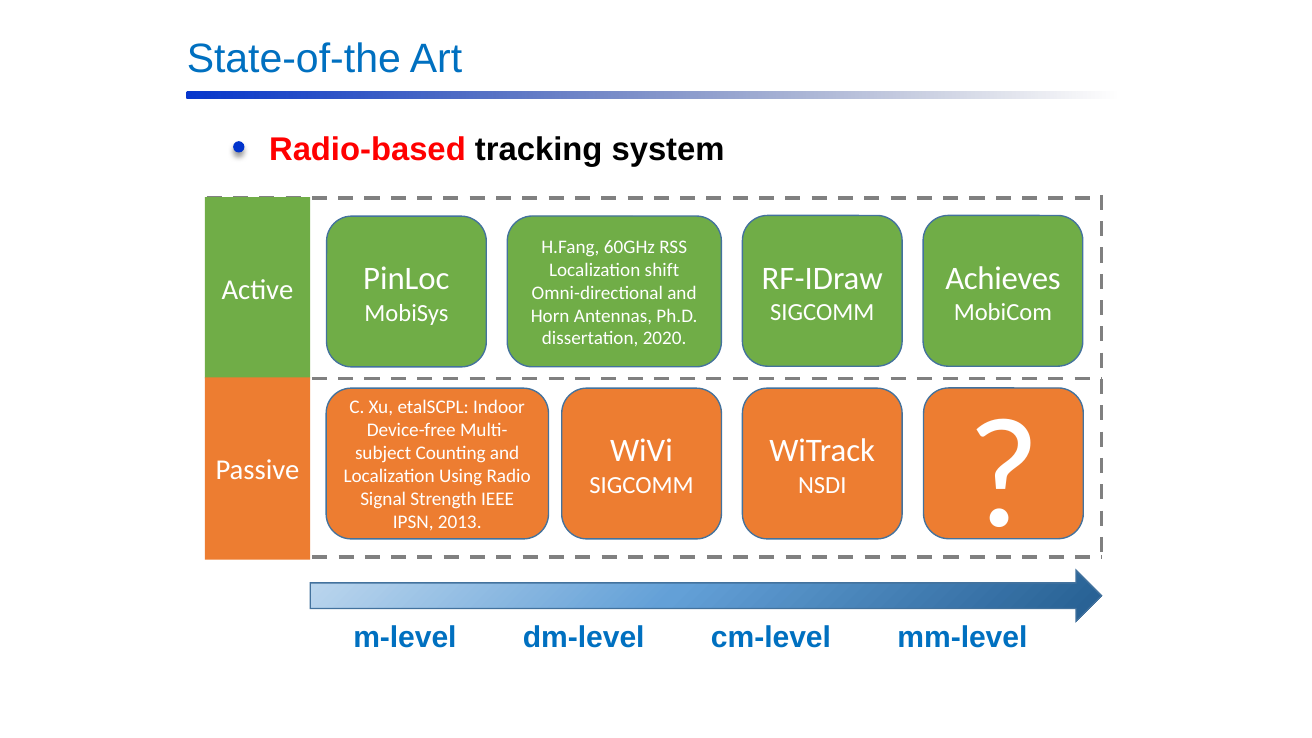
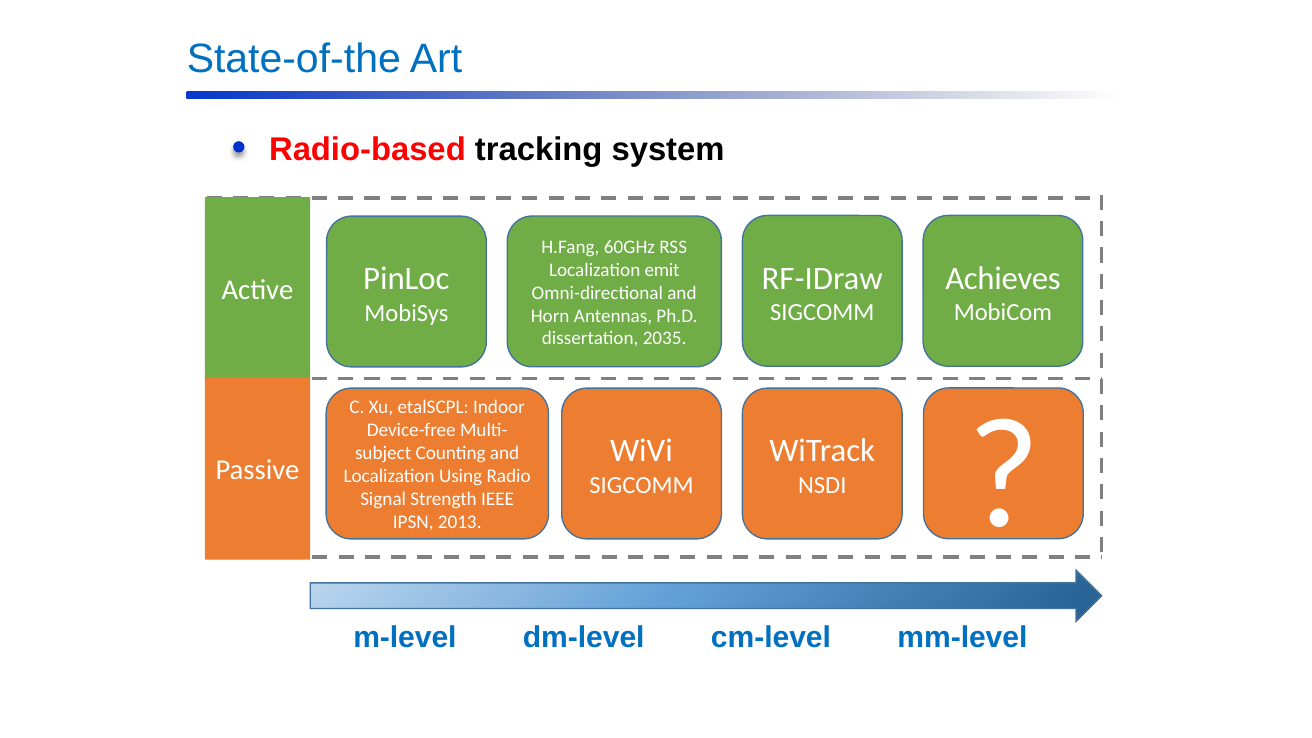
shift: shift -> emit (662, 270)
2020: 2020 -> 2035 (665, 339)
